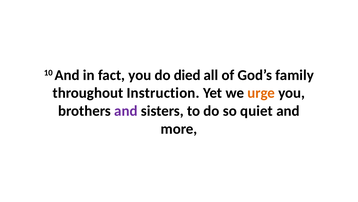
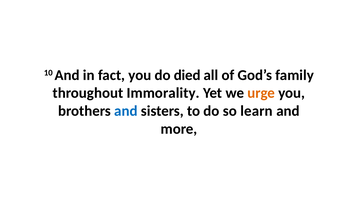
Instruction: Instruction -> Immorality (163, 93)
and colour: purple -> blue (126, 111)
quiet: quiet -> learn (256, 111)
